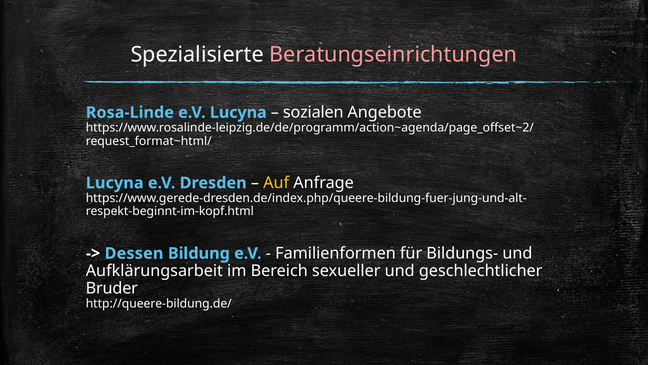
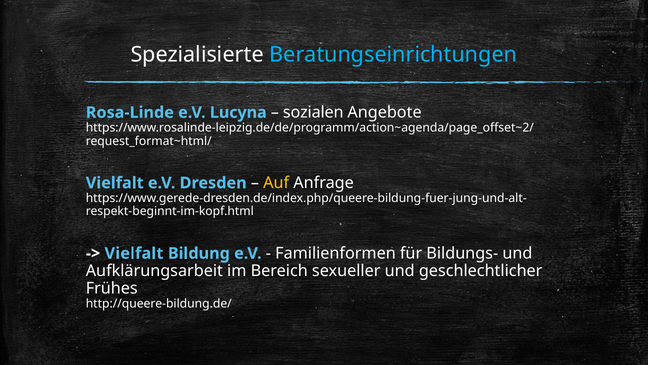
Beratungseinrichtungen colour: pink -> light blue (393, 55)
Lucyna: Lucyna -> Vielfalt (115, 183)
Dessen: Dessen -> Vielfalt (134, 253)
Bruder: Bruder -> Frühes (112, 288)
